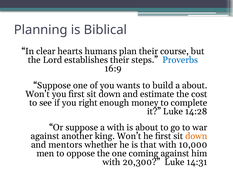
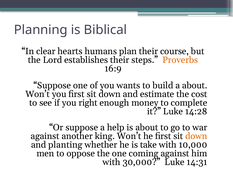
Proverbs colour: blue -> orange (180, 60)
a with: with -> help (116, 128)
mentors: mentors -> planting (65, 145)
that: that -> take (148, 145)
20,300: 20,300 -> 30,000 (141, 163)
